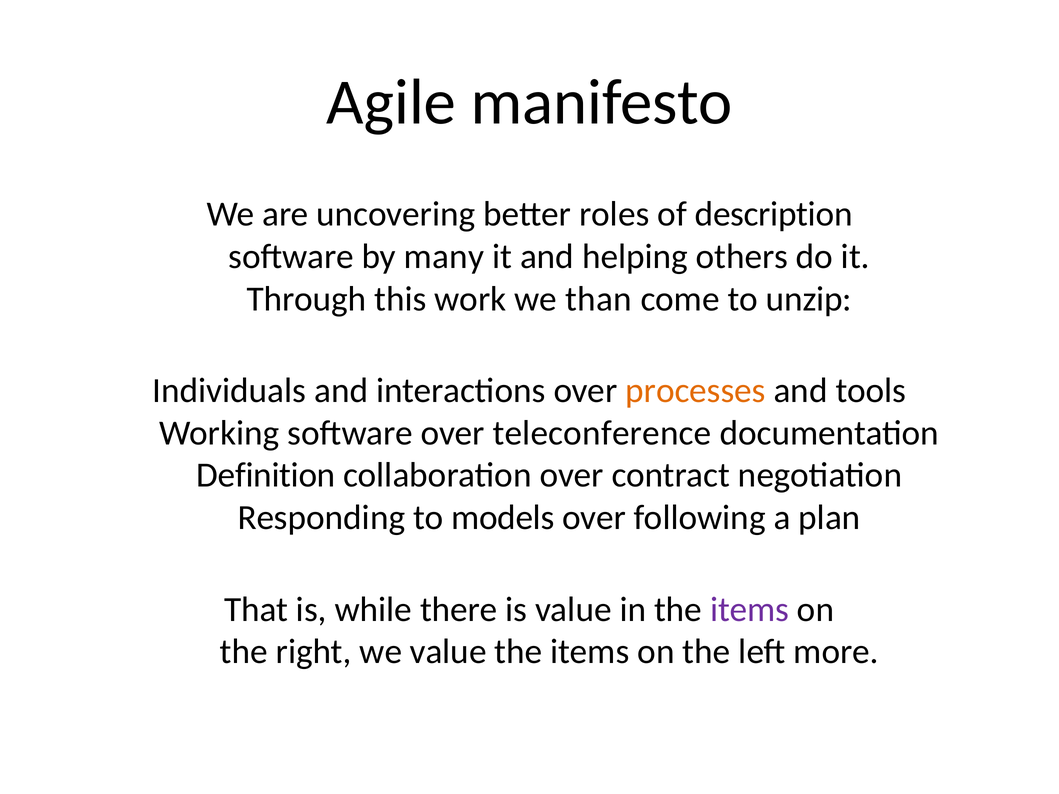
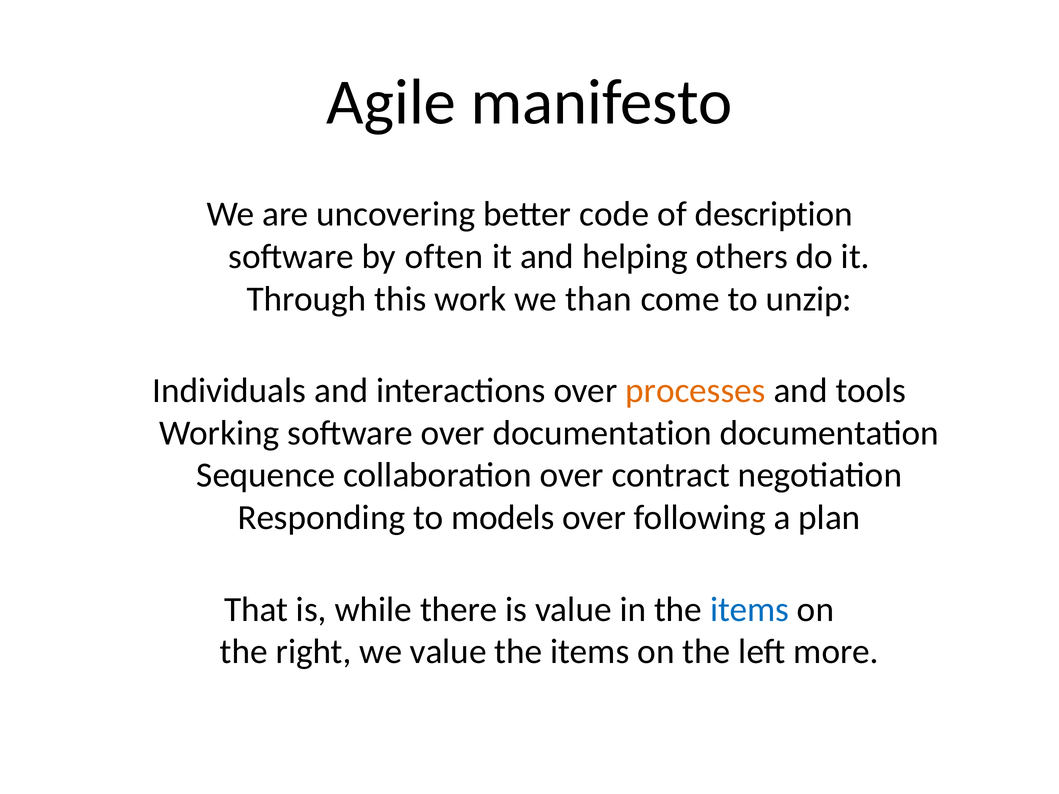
roles: roles -> code (614, 214)
many: many -> often (444, 257)
over teleconference: teleconference -> documentation (602, 433)
Definition: Definition -> Sequence (266, 475)
items colour: purple -> blue (750, 610)
